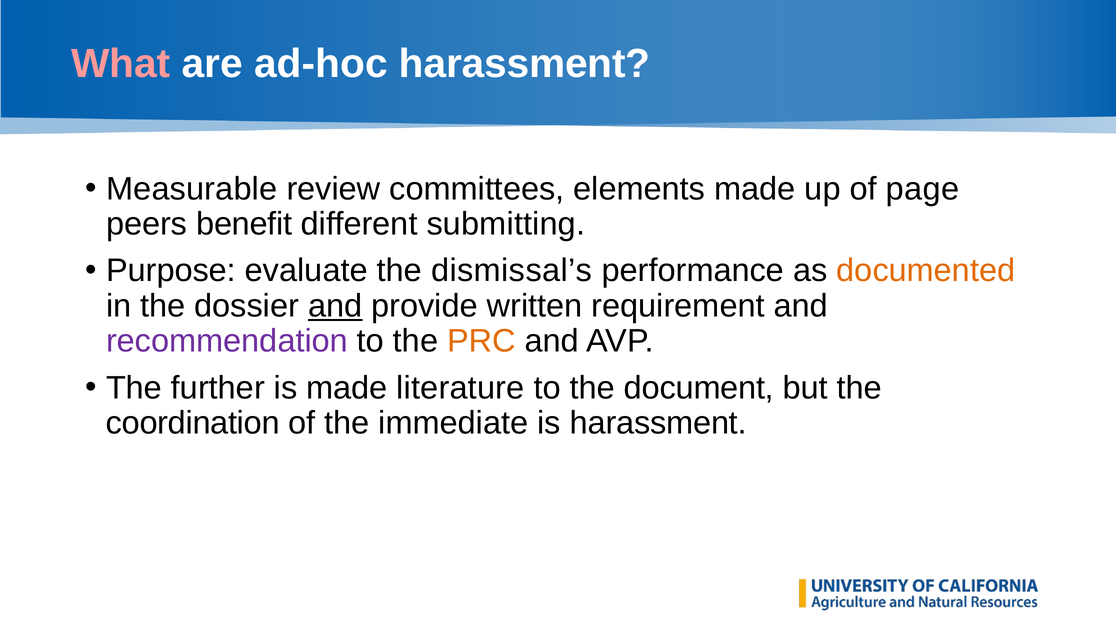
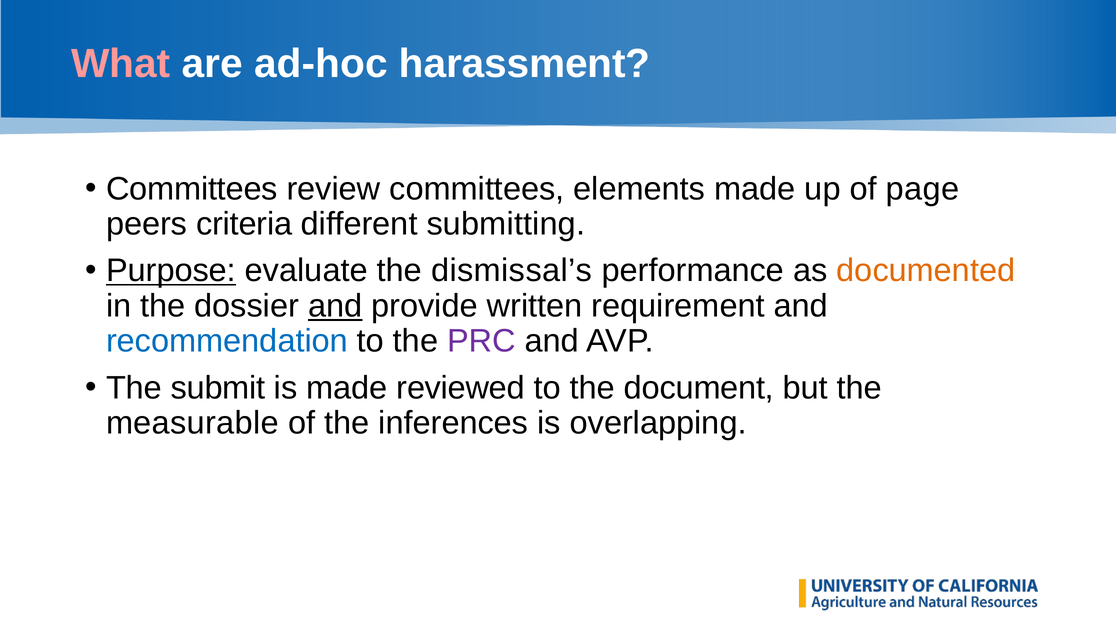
Measurable: Measurable -> Committees (192, 189)
benefit: benefit -> criteria (244, 224)
Purpose underline: none -> present (171, 271)
recommendation colour: purple -> blue (227, 341)
PRC colour: orange -> purple (481, 341)
further: further -> submit (218, 388)
literature: literature -> reviewed (461, 388)
coordination: coordination -> measurable (192, 423)
immediate: immediate -> inferences (453, 423)
is harassment: harassment -> overlapping (658, 423)
